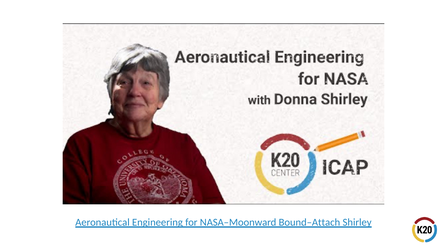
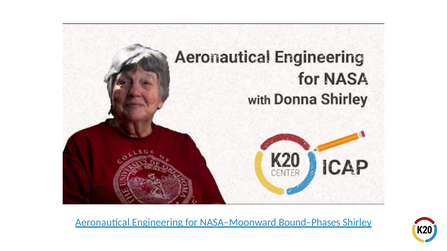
Bound–Attach: Bound–Attach -> Bound–Phases (310, 223)
